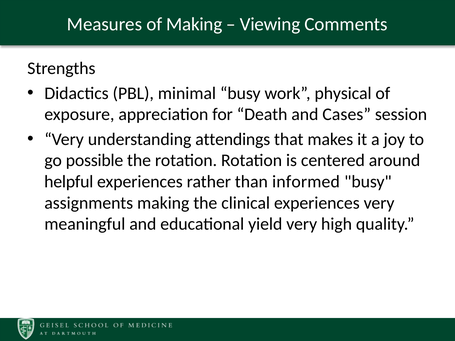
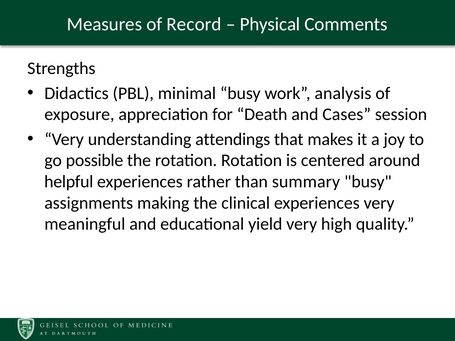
of Making: Making -> Record (194, 24)
Viewing: Viewing -> Physical (270, 24)
physical: physical -> analysis (343, 93)
informed: informed -> summary (306, 182)
